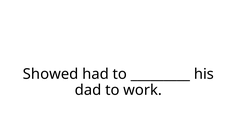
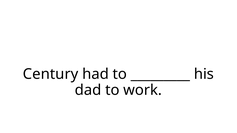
Showed: Showed -> Century (51, 74)
